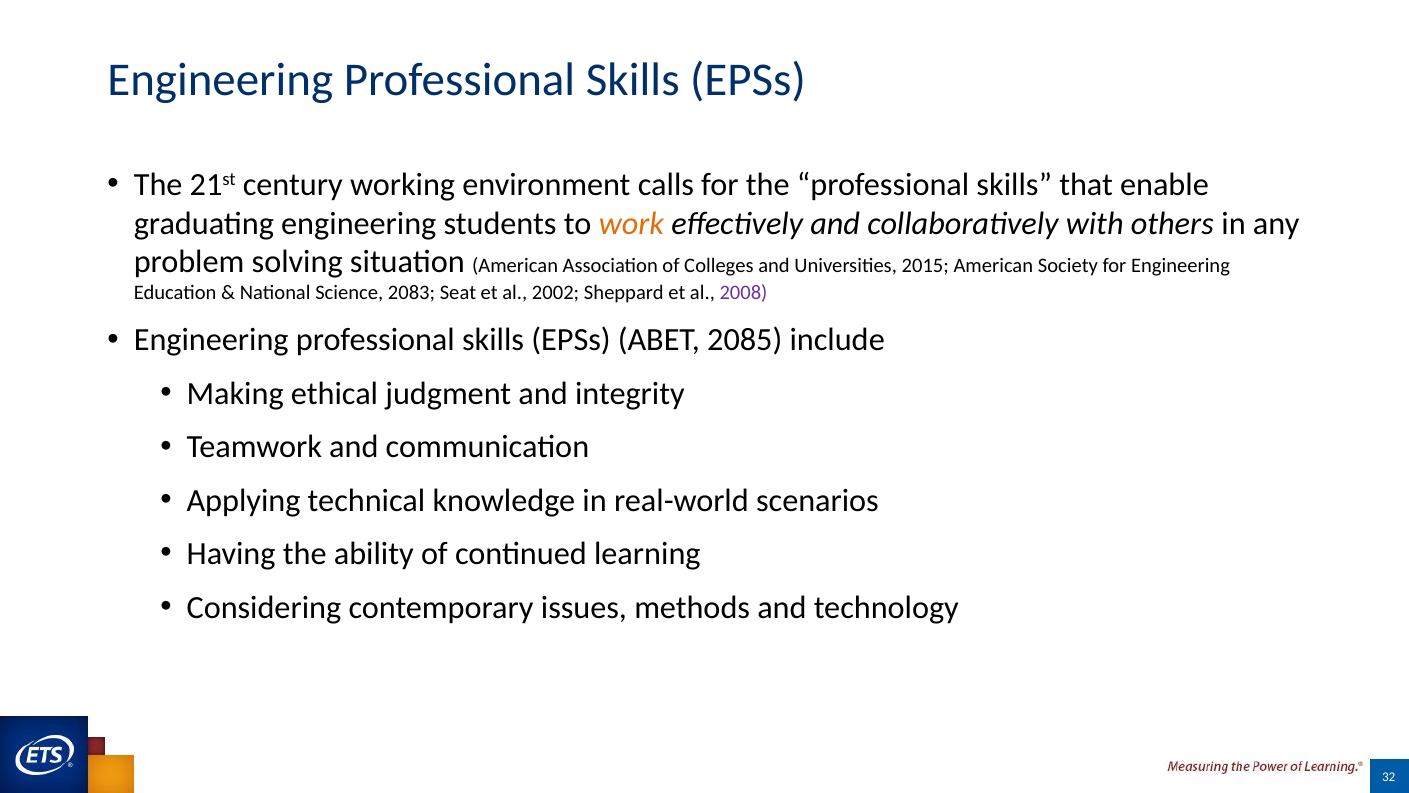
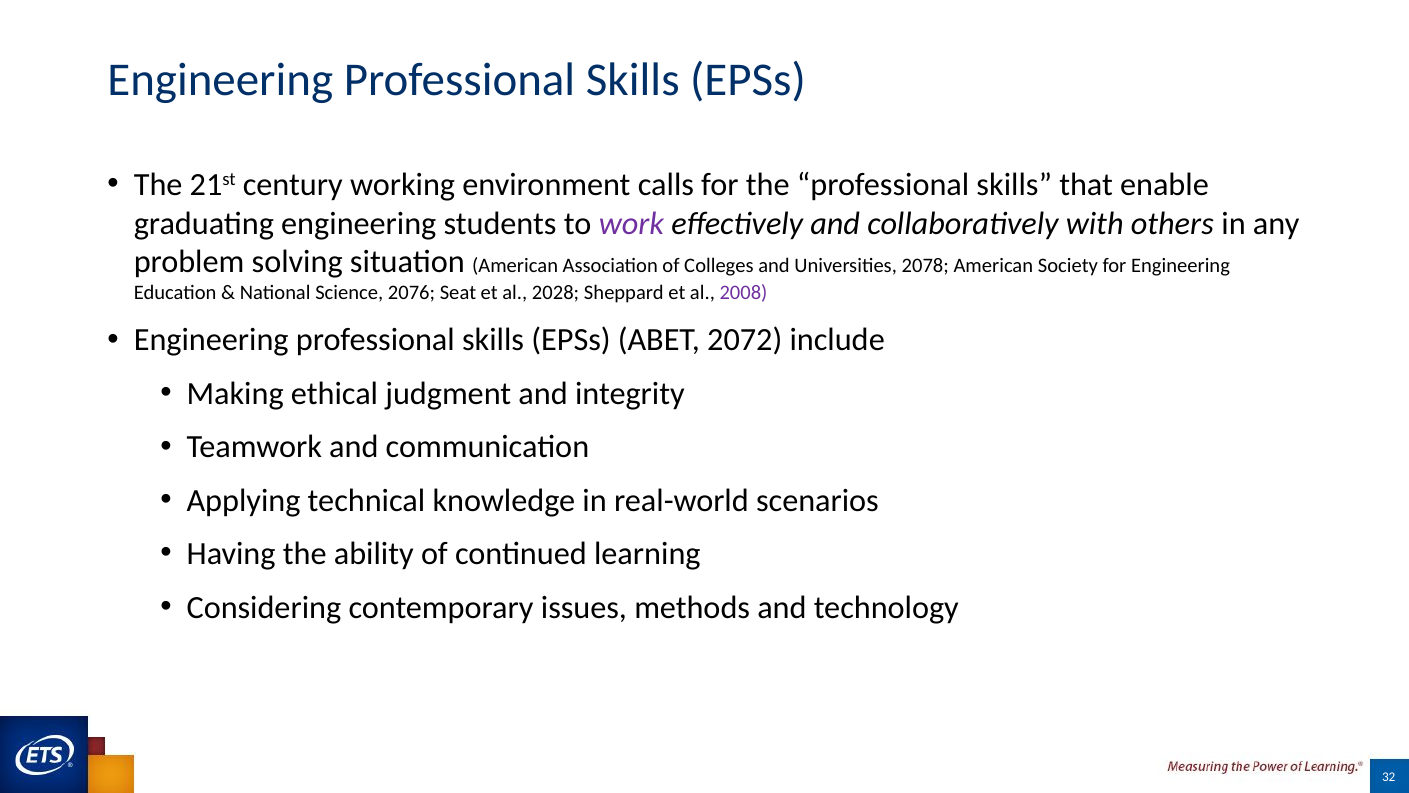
work colour: orange -> purple (631, 223)
2015: 2015 -> 2078 (925, 266)
2083: 2083 -> 2076 (412, 293)
2002: 2002 -> 2028 (556, 293)
2085: 2085 -> 2072 (745, 340)
